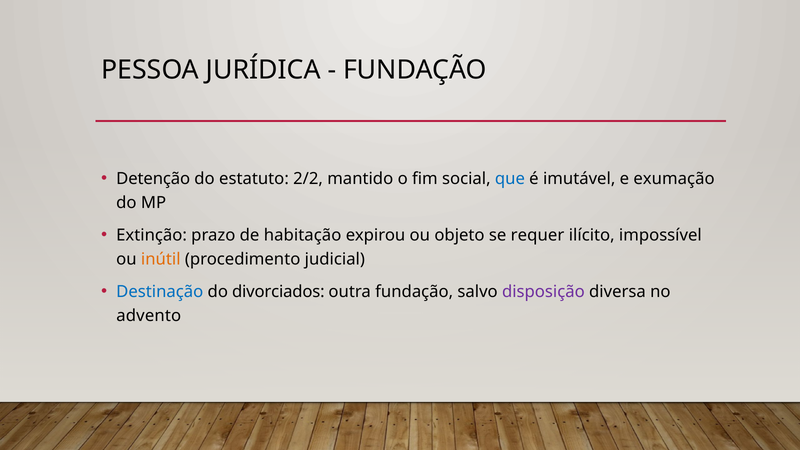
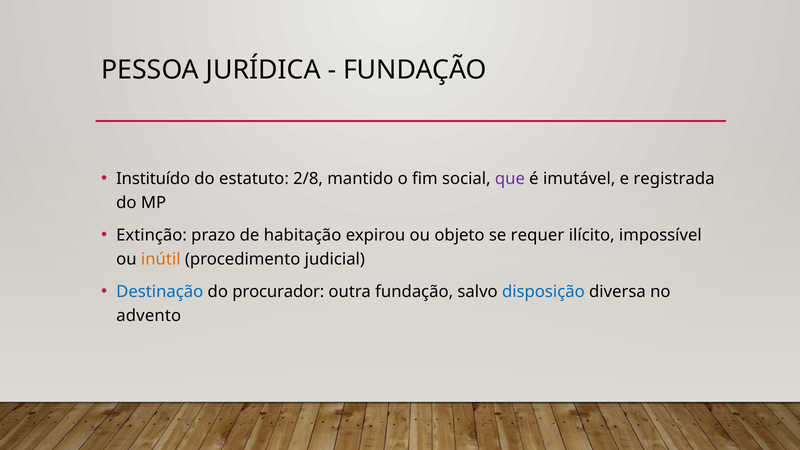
Detenção: Detenção -> Instituído (153, 179)
2/2: 2/2 -> 2/8 (308, 179)
que colour: blue -> purple (510, 179)
exumação: exumação -> registrada (674, 179)
divorciados: divorciados -> procurador (278, 292)
disposição colour: purple -> blue (543, 292)
